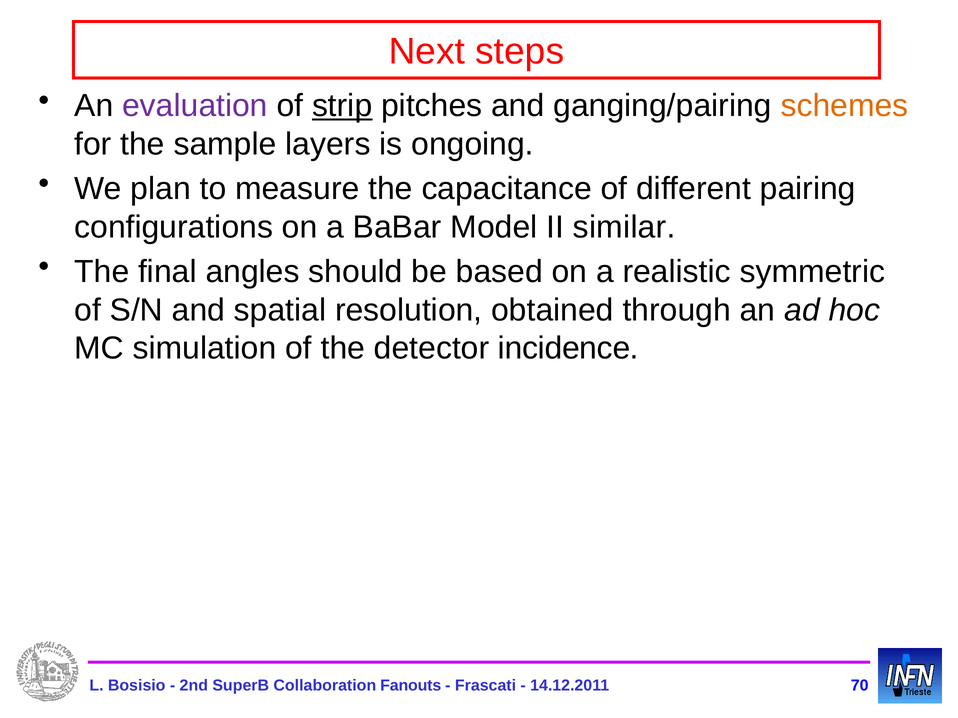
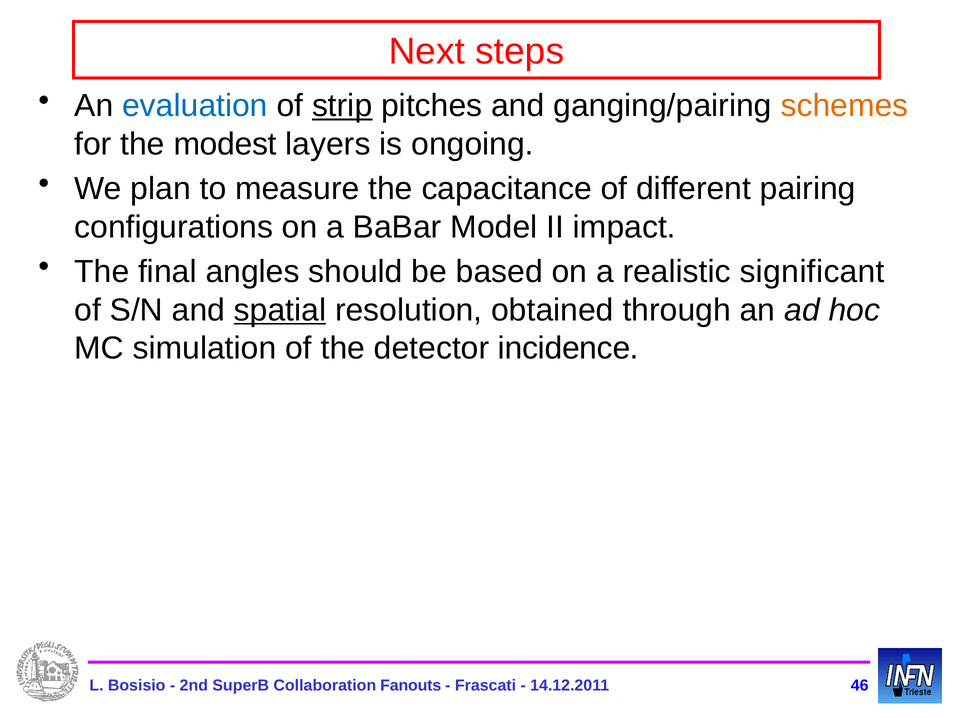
evaluation colour: purple -> blue (195, 106)
sample: sample -> modest (225, 144)
similar: similar -> impact (624, 227)
symmetric: symmetric -> significant (812, 272)
spatial underline: none -> present (280, 310)
70: 70 -> 46 (860, 686)
